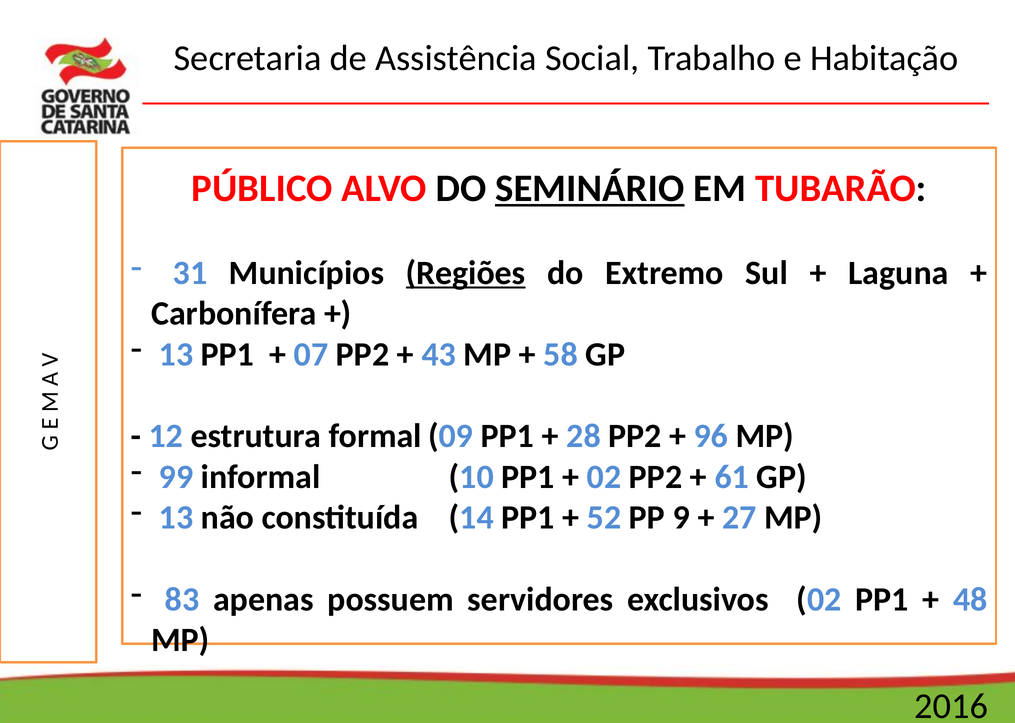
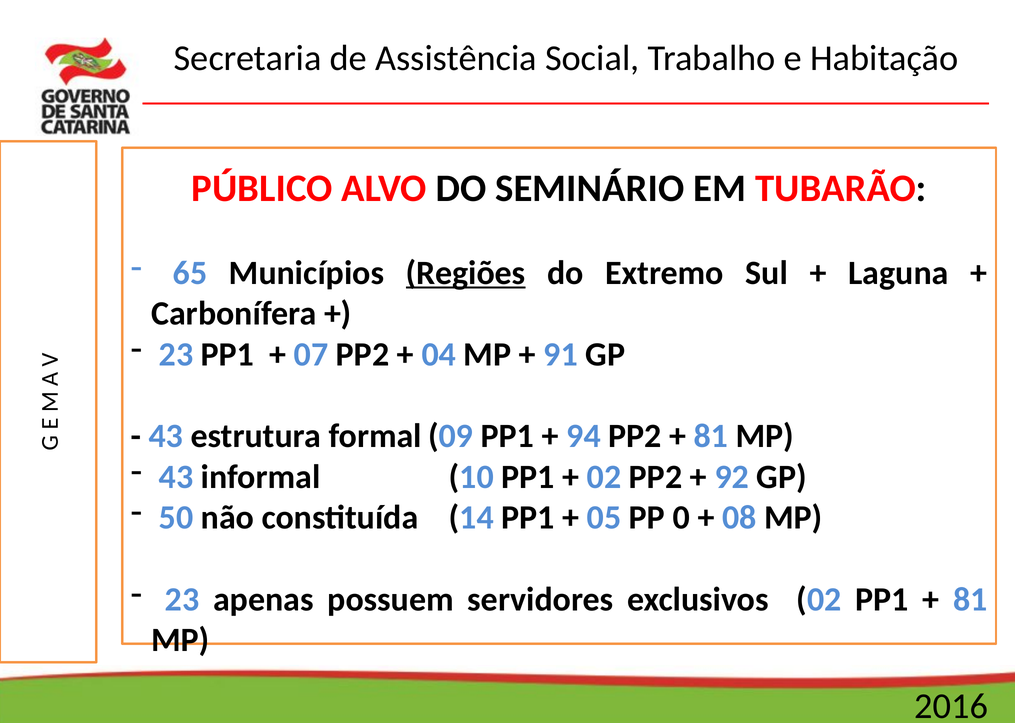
SEMINÁRIO underline: present -> none (590, 188)
31: 31 -> 65 (190, 273)
13: 13 -> 23 (176, 354)
43: 43 -> 04 (439, 354)
58: 58 -> 91 (561, 354)
12: 12 -> 43 (166, 436)
28: 28 -> 94 (584, 436)
96: 96 -> 81 (711, 436)
99: 99 -> 43 (176, 477)
61: 61 -> 92 (732, 477)
13: 13 -> 50 (176, 517)
52: 52 -> 05 (604, 517)
9: 9 -> 0 (681, 517)
27: 27 -> 08 (739, 517)
83: 83 -> 23 (182, 599)
48: 48 -> 81 (970, 599)
